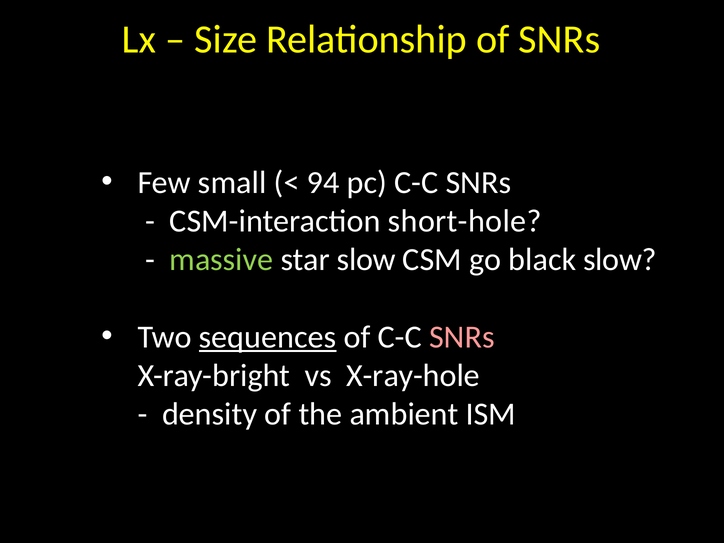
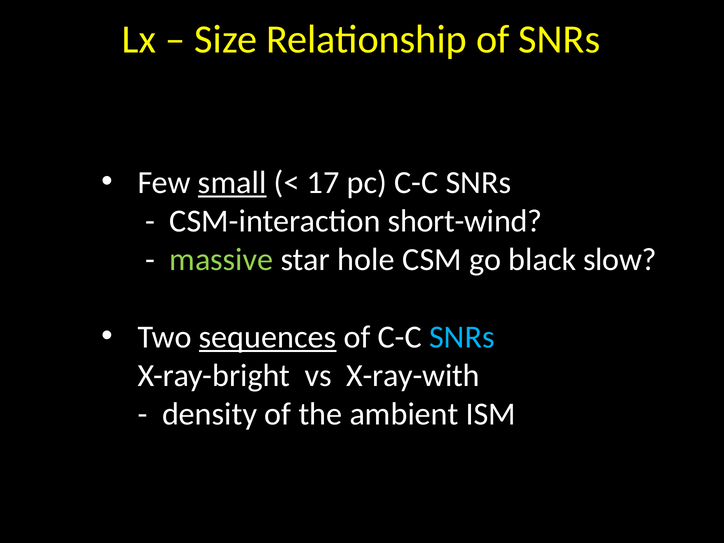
small underline: none -> present (232, 182)
94: 94 -> 17 (323, 182)
short-hole: short-hole -> short-wind (465, 221)
star slow: slow -> hole (366, 260)
SNRs colour: pink -> light blue (462, 337)
X-ray-hole: X-ray-hole -> X-ray-with (413, 376)
